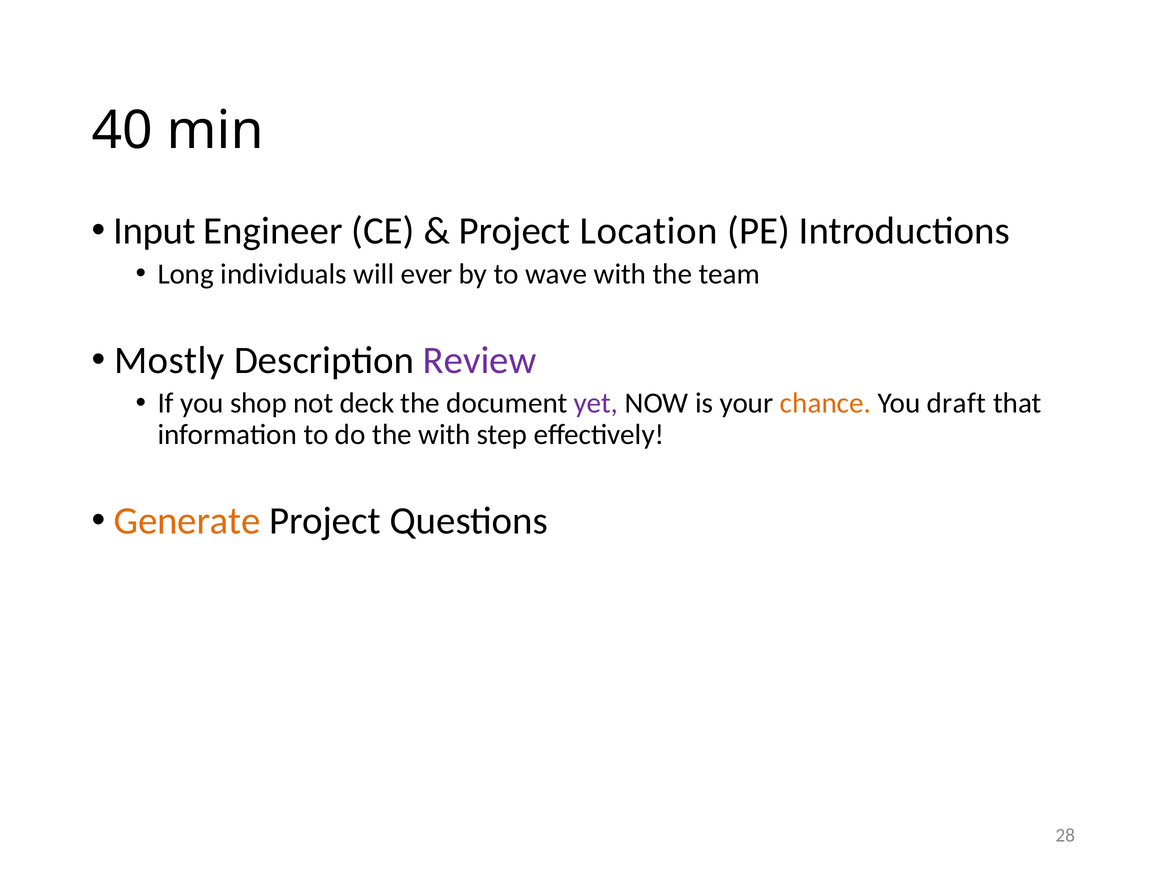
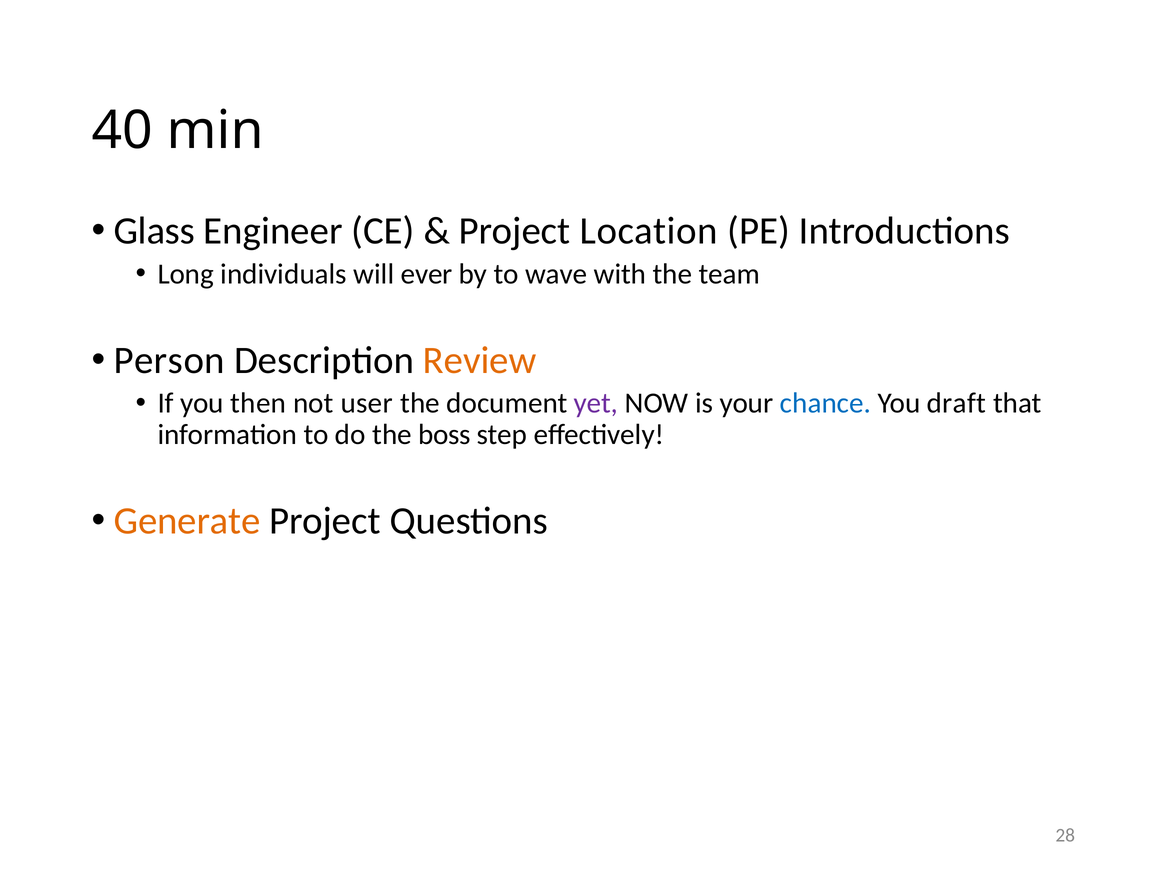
Input: Input -> Glass (154, 231)
Mostly: Mostly -> Person (169, 360)
Review colour: purple -> orange (480, 360)
shop: shop -> then (258, 403)
deck: deck -> user (367, 403)
chance colour: orange -> blue (825, 403)
the with: with -> boss (444, 435)
